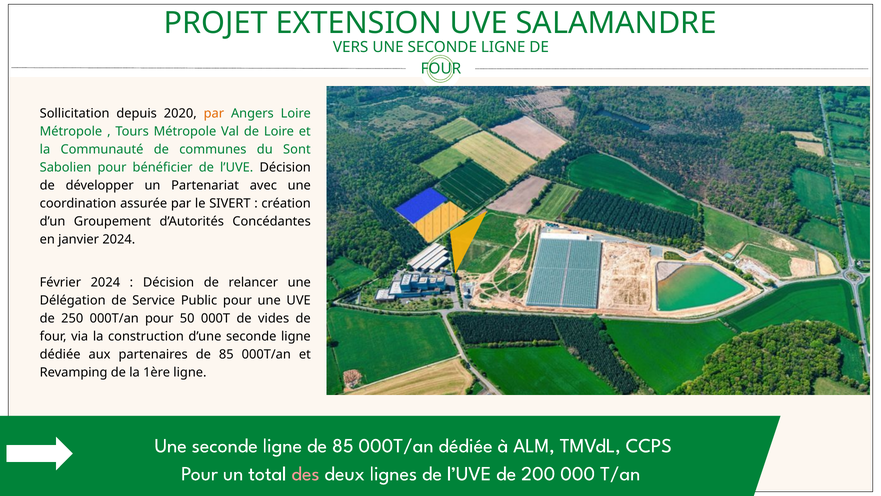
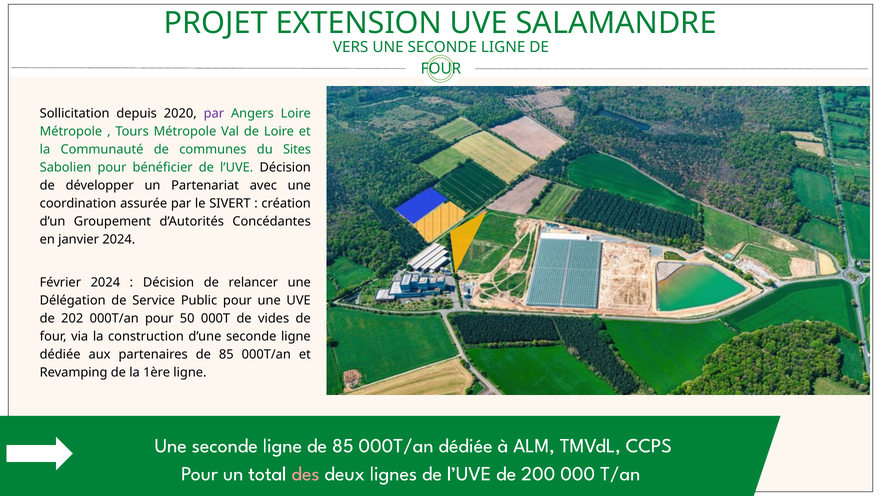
par colour: orange -> purple (214, 113)
Sont: Sont -> Sites (297, 149)
250: 250 -> 202 (72, 318)
